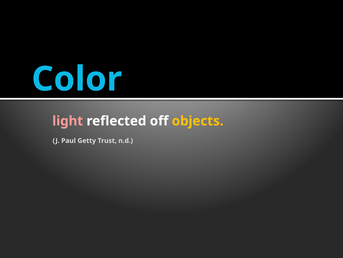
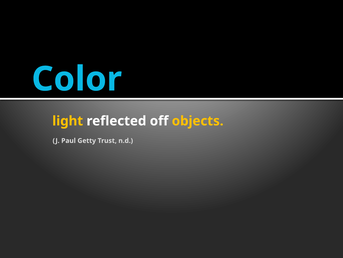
light colour: pink -> yellow (68, 121)
